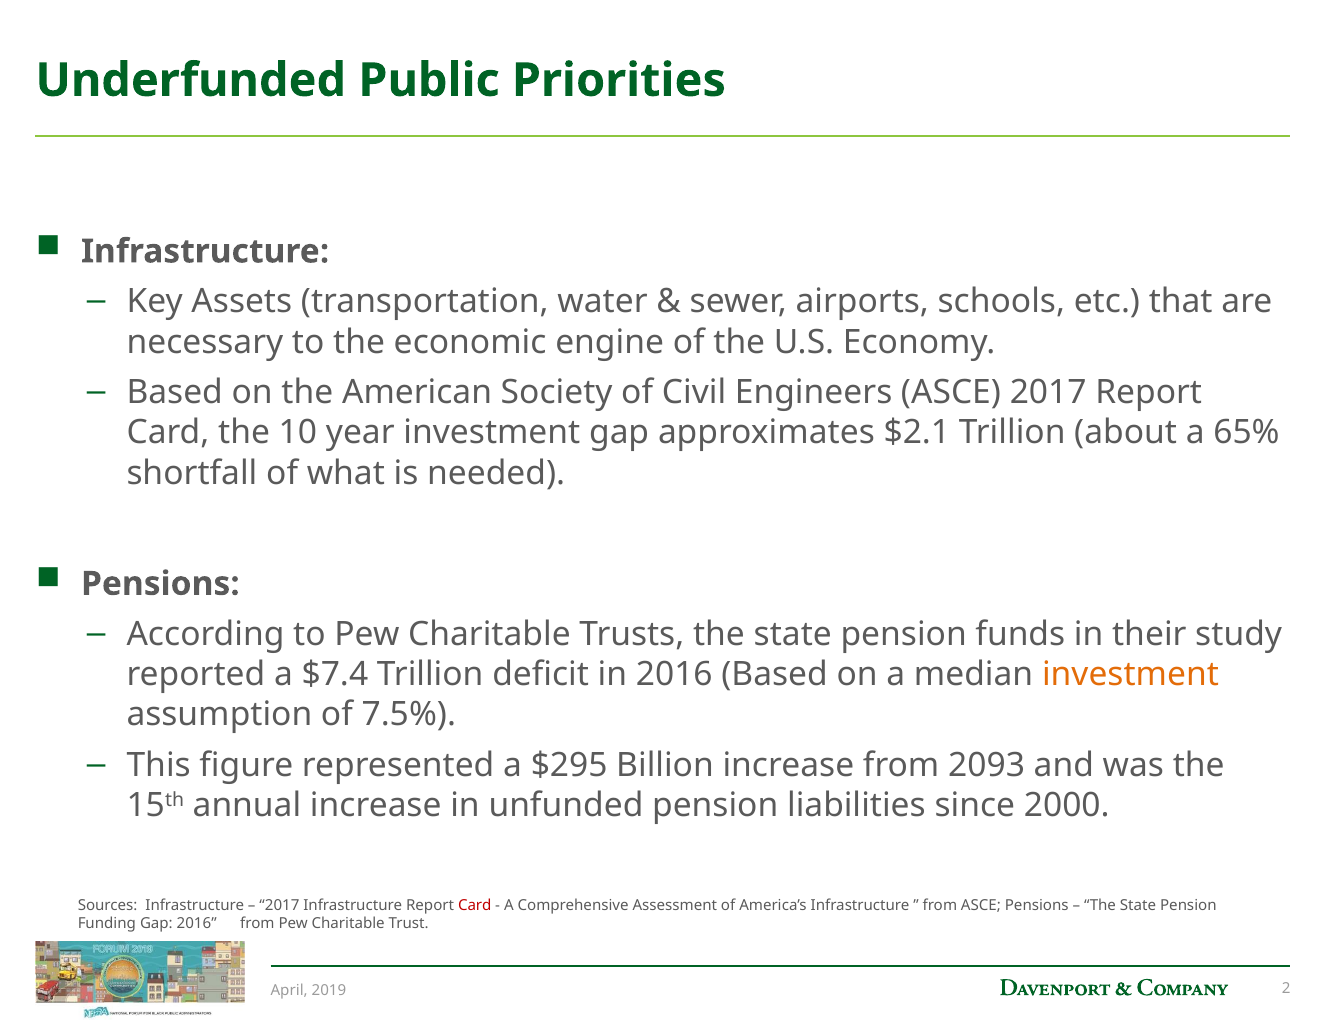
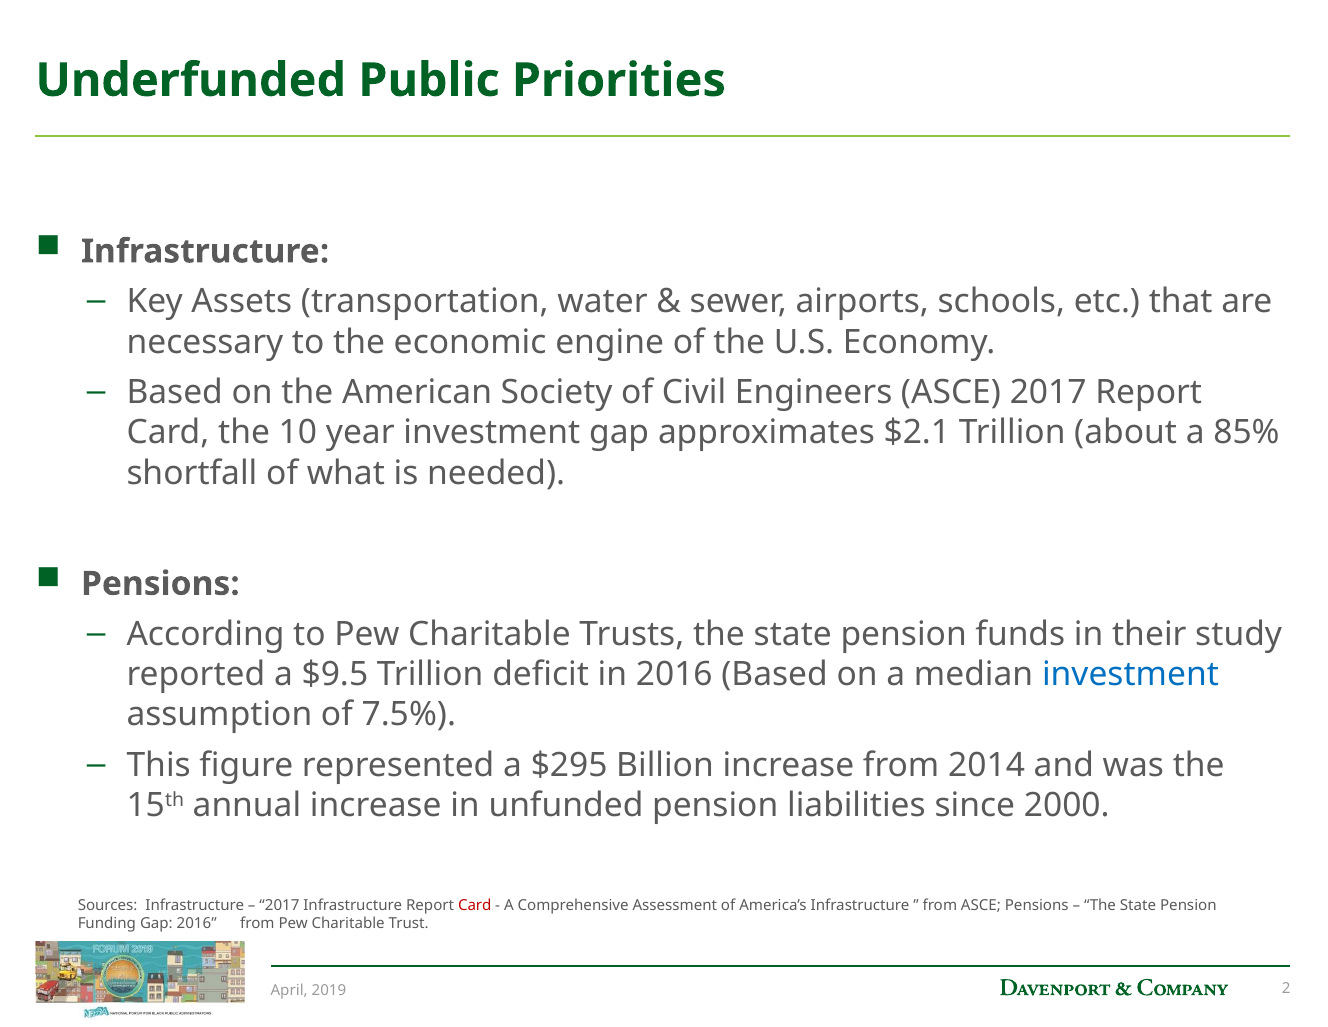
65%: 65% -> 85% (1246, 432)
$7.4: $7.4 -> $9.5 (335, 674)
investment colour: orange -> blue (1130, 674)
2093: 2093 -> 2014 (987, 764)
